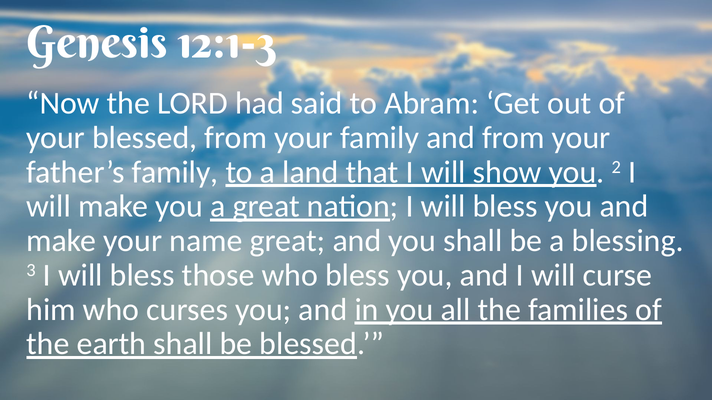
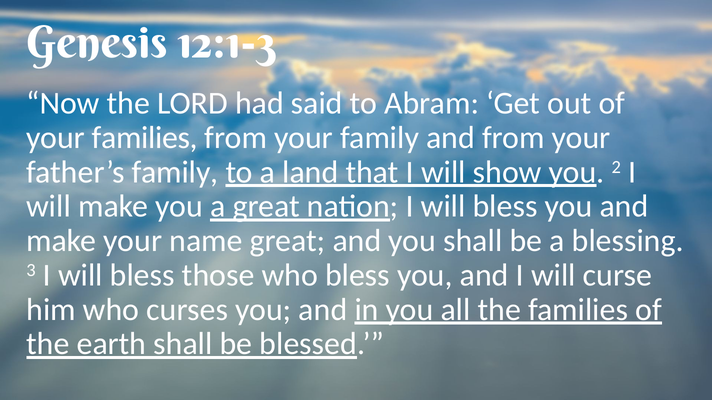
your blessed: blessed -> families (145, 138)
